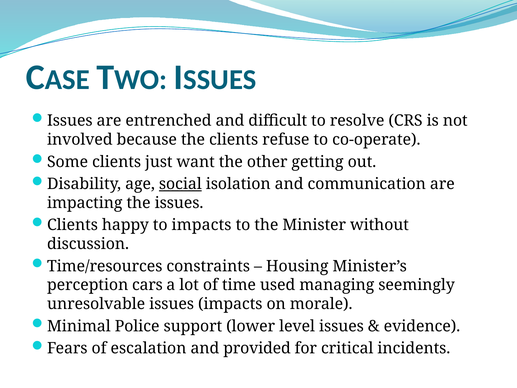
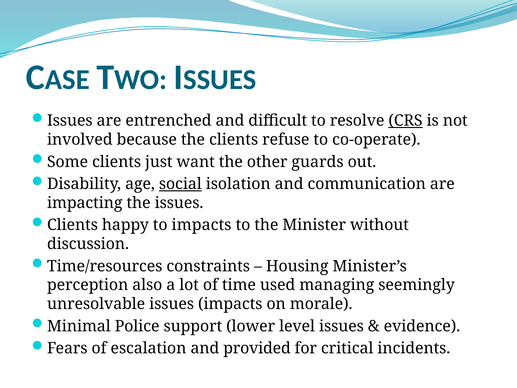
CRS underline: none -> present (405, 121)
getting: getting -> guards (318, 162)
cars: cars -> also (147, 285)
